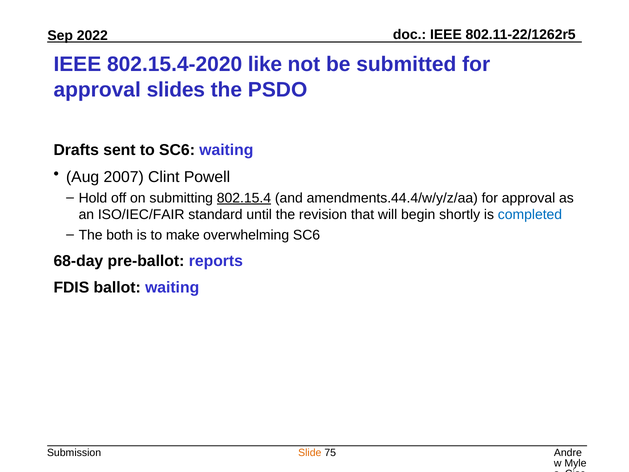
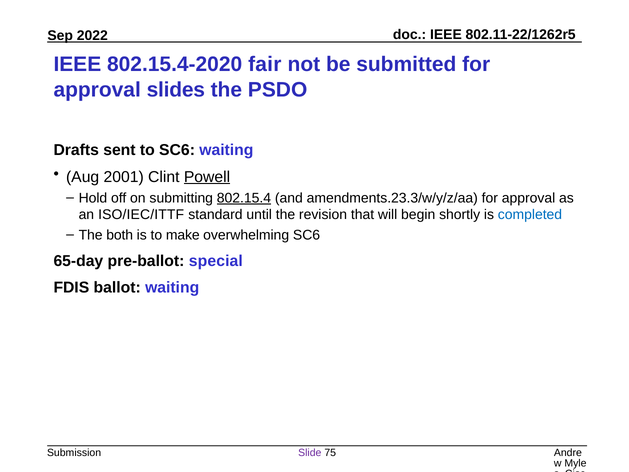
like: like -> fair (265, 64)
2007: 2007 -> 2001 (124, 177)
Powell underline: none -> present (207, 177)
amendments.44.4/w/y/z/aa: amendments.44.4/w/y/z/aa -> amendments.23.3/w/y/z/aa (392, 198)
ISO/IEC/FAIR: ISO/IEC/FAIR -> ISO/IEC/ITTF (141, 215)
68-day: 68-day -> 65-day (78, 261)
reports: reports -> special (216, 261)
Slide colour: orange -> purple (310, 452)
